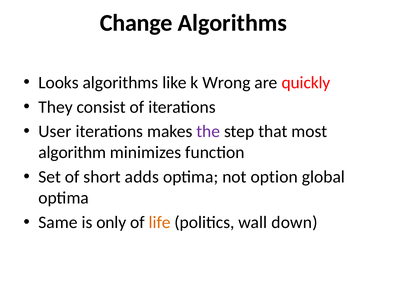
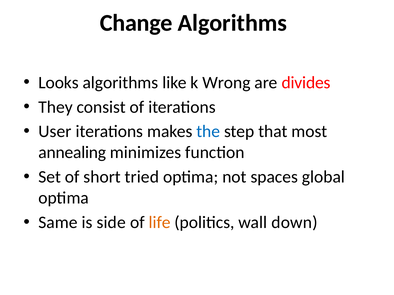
quickly: quickly -> divides (306, 83)
the colour: purple -> blue (208, 132)
algorithm: algorithm -> annealing (72, 153)
adds: adds -> tried (142, 177)
option: option -> spaces (274, 177)
only: only -> side (111, 223)
